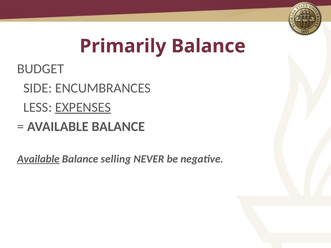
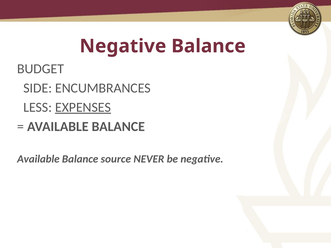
Primarily: Primarily -> Negative (123, 46)
Available underline: present -> none (38, 159)
selling: selling -> source (116, 159)
